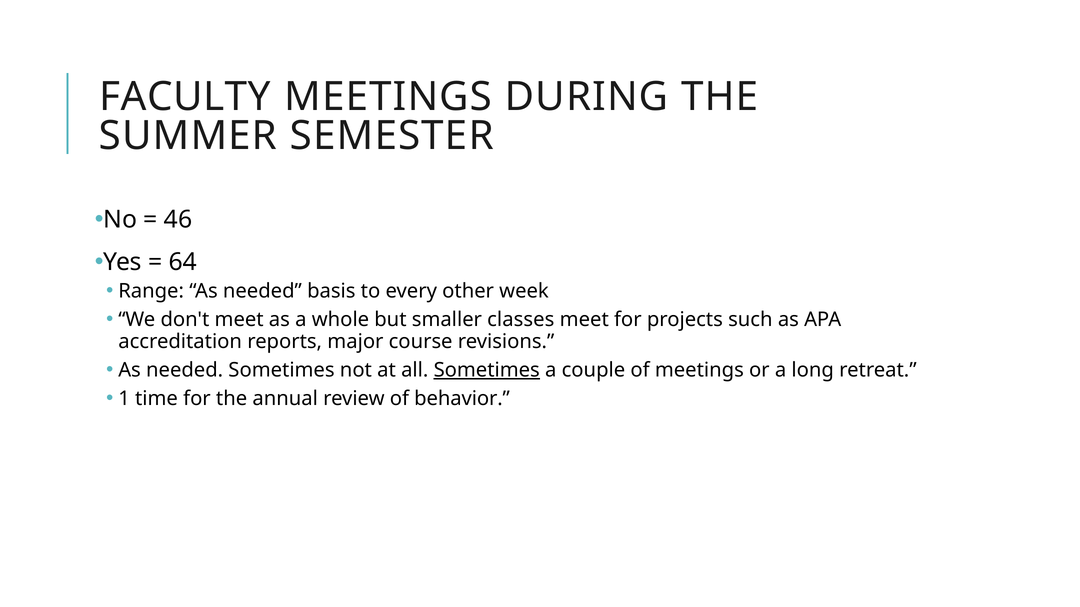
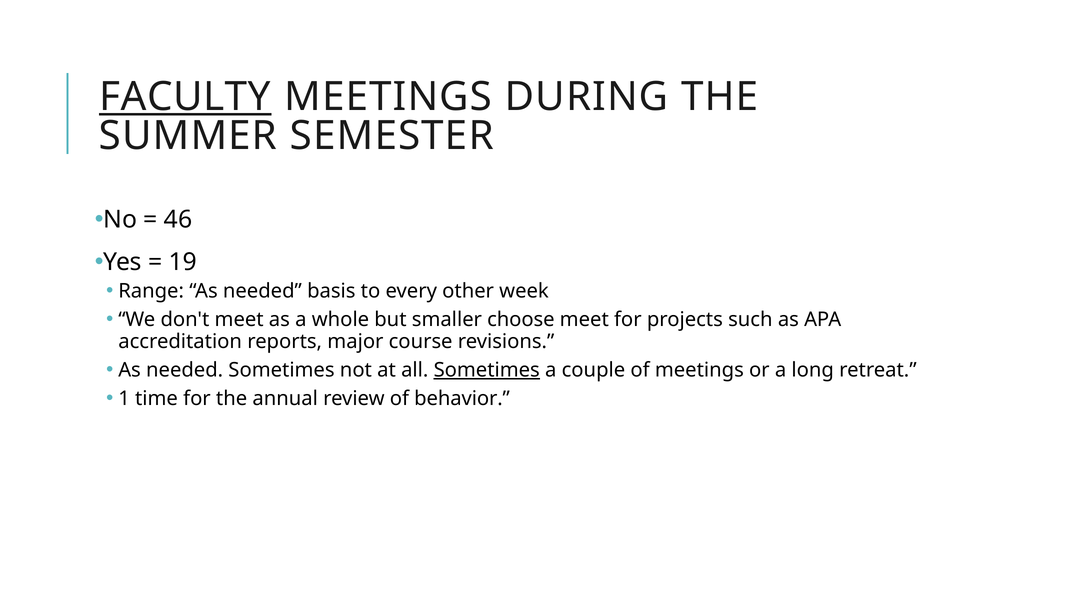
FACULTY underline: none -> present (185, 97)
64: 64 -> 19 (183, 262)
classes: classes -> choose (521, 320)
